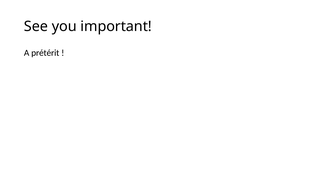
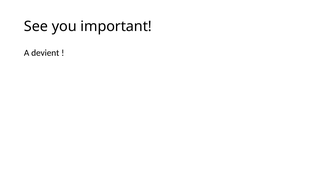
prétérit: prétérit -> devient (45, 53)
